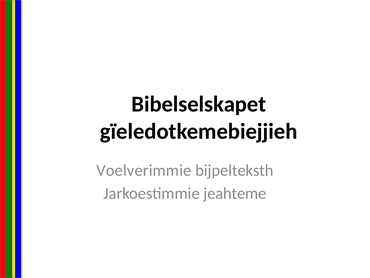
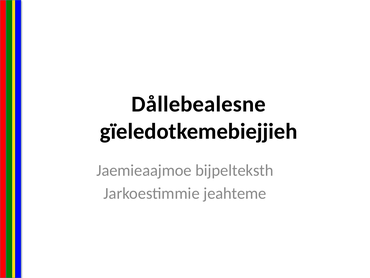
Bibelselskapet: Bibelselskapet -> Dållebealesne (199, 104)
Voelverimmie: Voelverimmie -> Jaemieaajmoe (144, 170)
